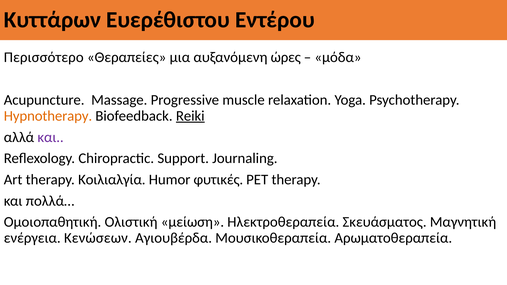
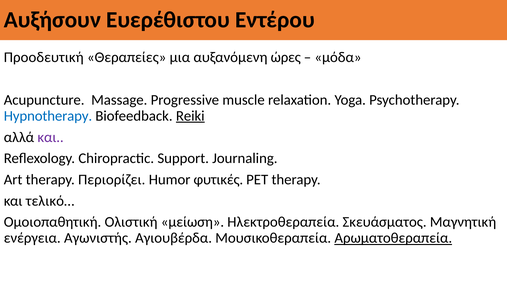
Κυττάρων: Κυττάρων -> Αυξήσουν (52, 20)
Περισσότερο: Περισσότερο -> Προοδευτική (44, 57)
Hypnotherapy colour: orange -> blue (48, 116)
Κοιλιαλγία: Κοιλιαλγία -> Περιορίζει (112, 180)
πολλά…: πολλά… -> τελικό… (50, 201)
Κενώσεων: Κενώσεων -> Αγωνιστής (98, 238)
Αρωματοθεραπεία underline: none -> present (393, 238)
